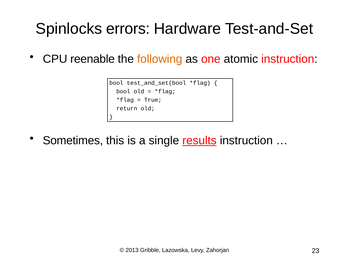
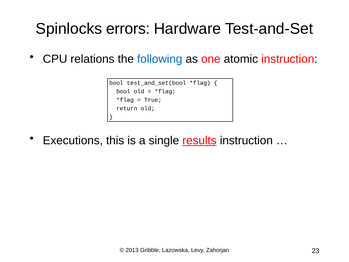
reenable: reenable -> relations (92, 59)
following colour: orange -> blue (160, 59)
Sometimes: Sometimes -> Executions (73, 140)
